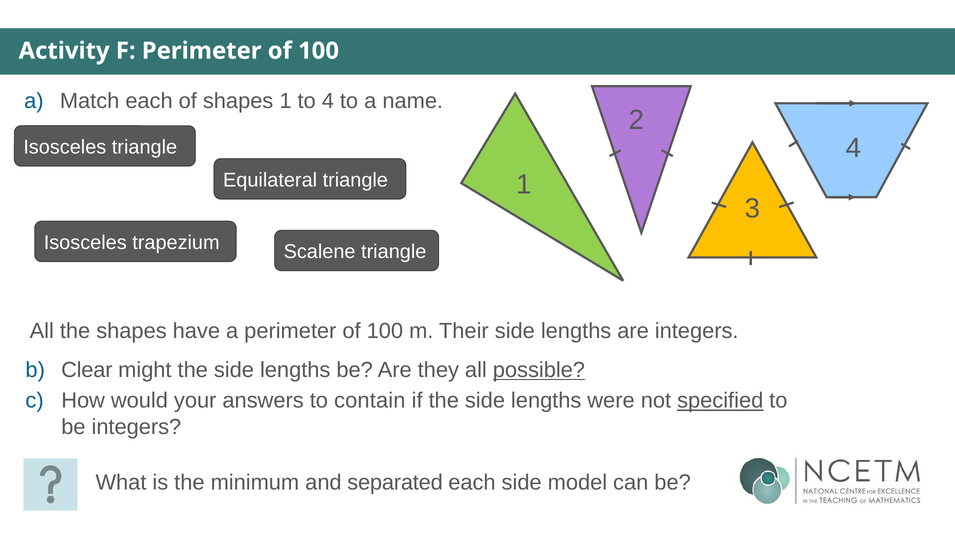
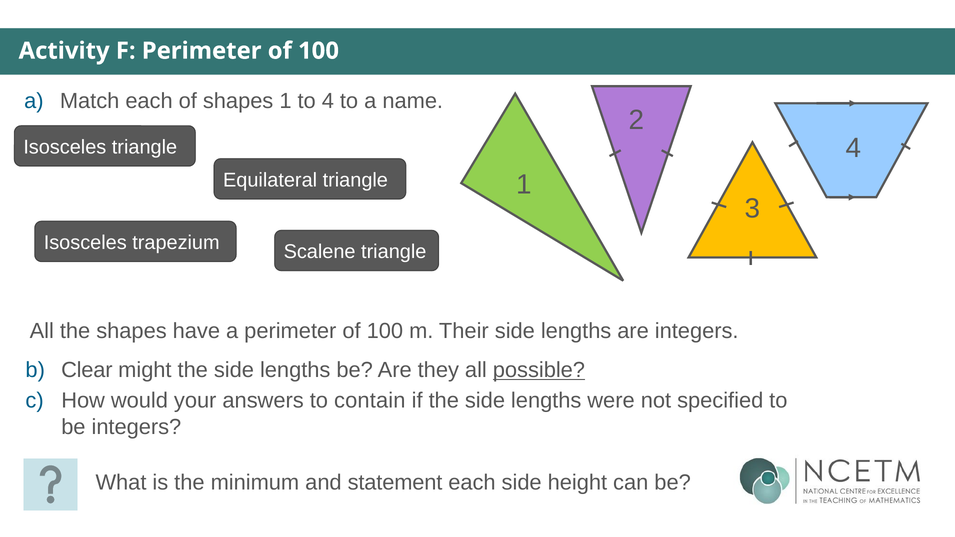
specified underline: present -> none (720, 401)
separated: separated -> statement (395, 483)
model: model -> height (577, 483)
